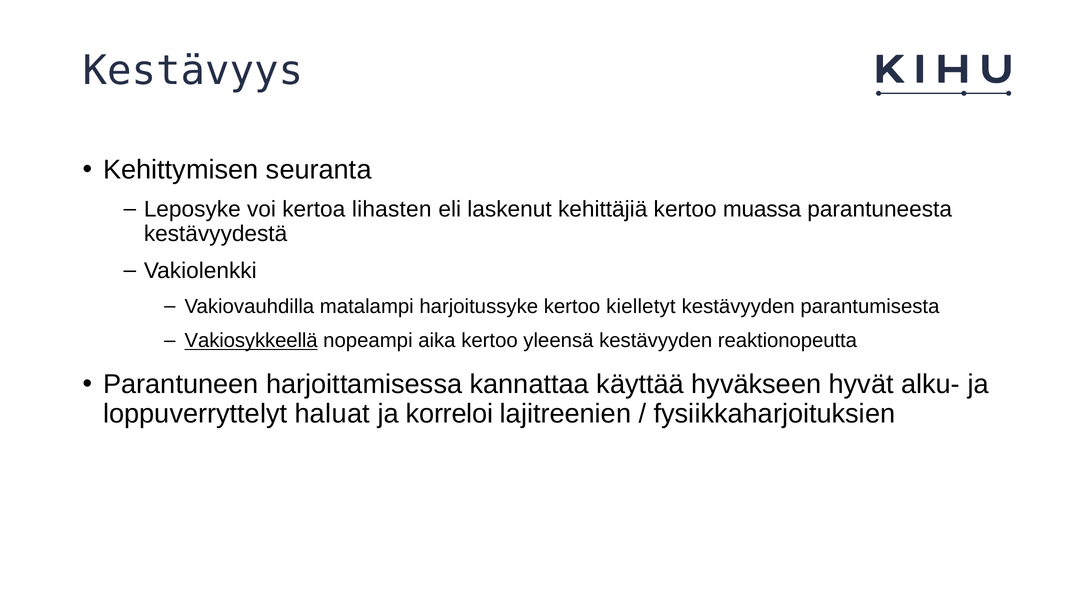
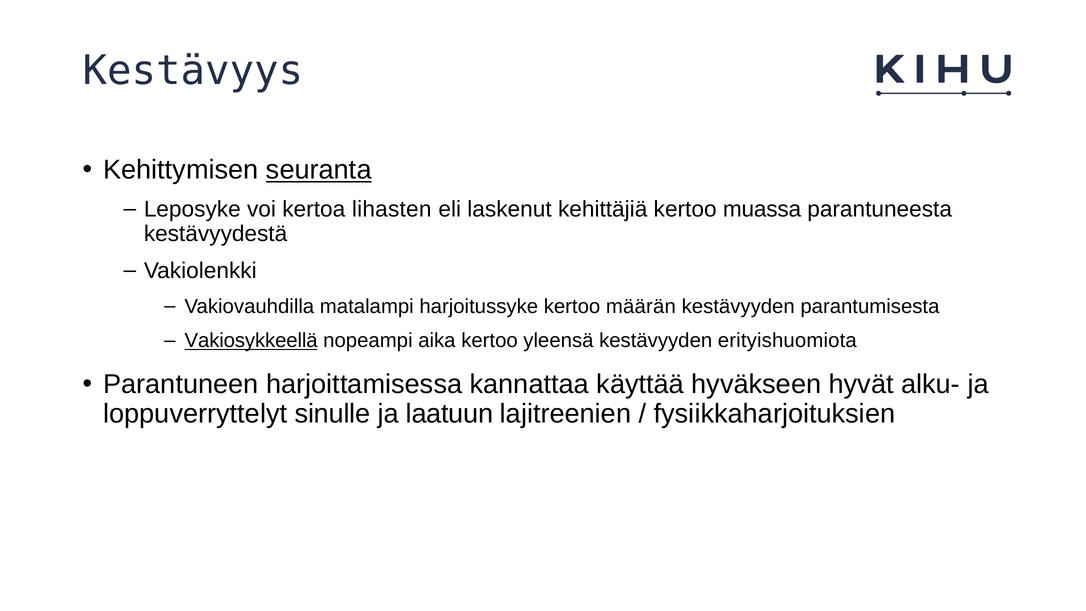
seuranta underline: none -> present (319, 170)
kielletyt: kielletyt -> määrän (641, 306)
reaktionopeutta: reaktionopeutta -> erityishuomiota (787, 341)
haluat: haluat -> sinulle (332, 414)
korreloi: korreloi -> laatuun (450, 414)
